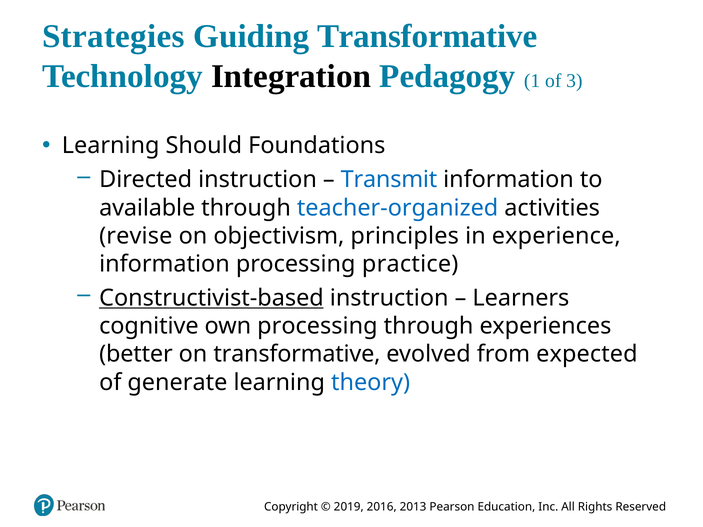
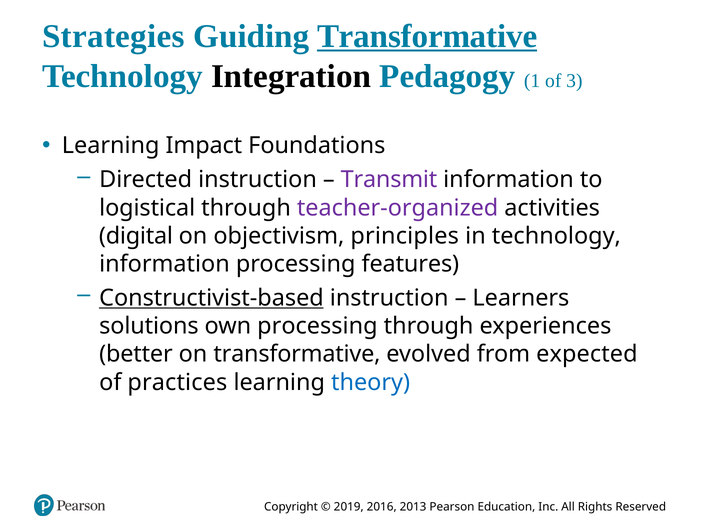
Transformative underline: none -> present (427, 36)
Should: Should -> Impact (204, 146)
Transmit colour: blue -> purple (389, 180)
available: available -> logistical (147, 208)
teacher-organized colour: blue -> purple (398, 208)
revise: revise -> digital (136, 236)
in experience: experience -> technology (556, 236)
practice: practice -> features (410, 264)
cognitive: cognitive -> solutions (149, 326)
generate: generate -> practices (177, 382)
